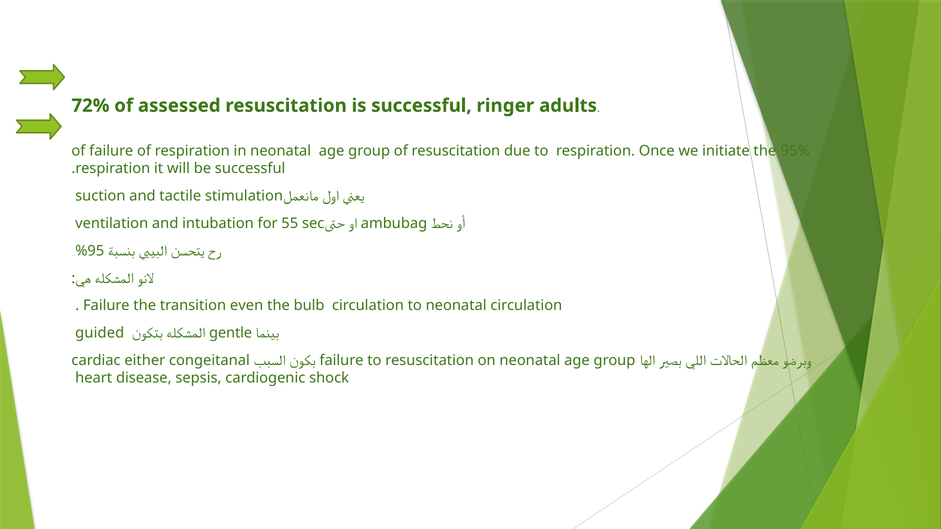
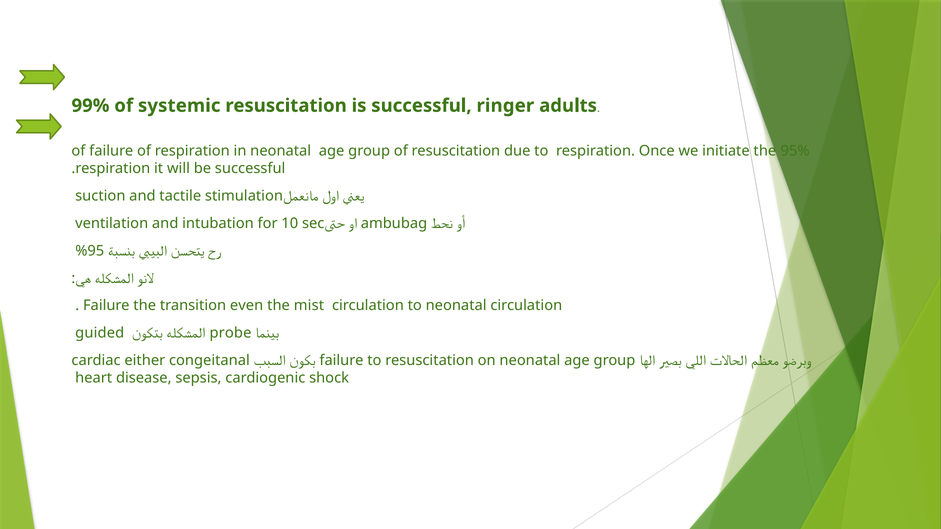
72%: 72% -> 99% (90, 106)
assessed: assessed -> systemic (179, 106)
55: 55 -> 10 (290, 223)
bulb: bulb -> mist (309, 306)
gentle: gentle -> probe (230, 333)
